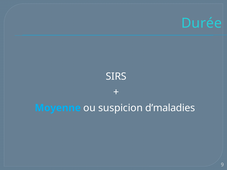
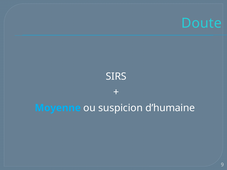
Durée: Durée -> Doute (202, 23)
d’maladies: d’maladies -> d’humaine (170, 108)
